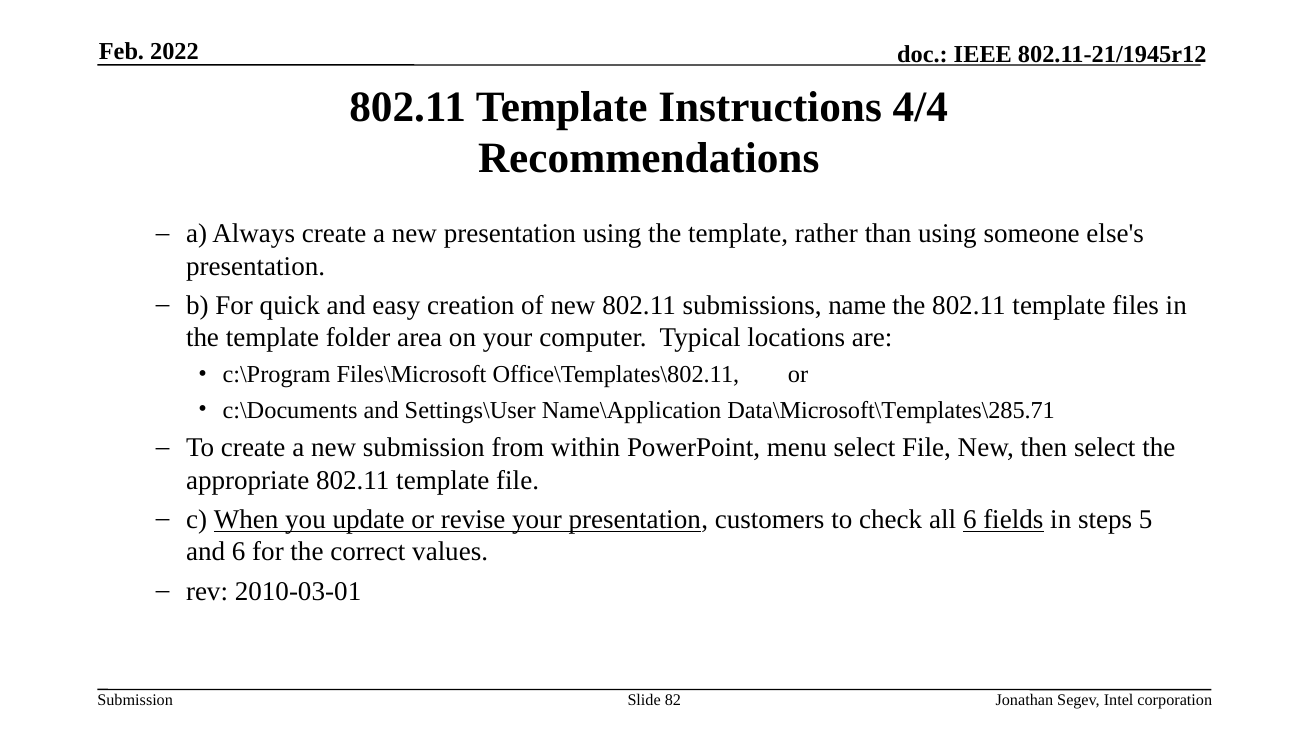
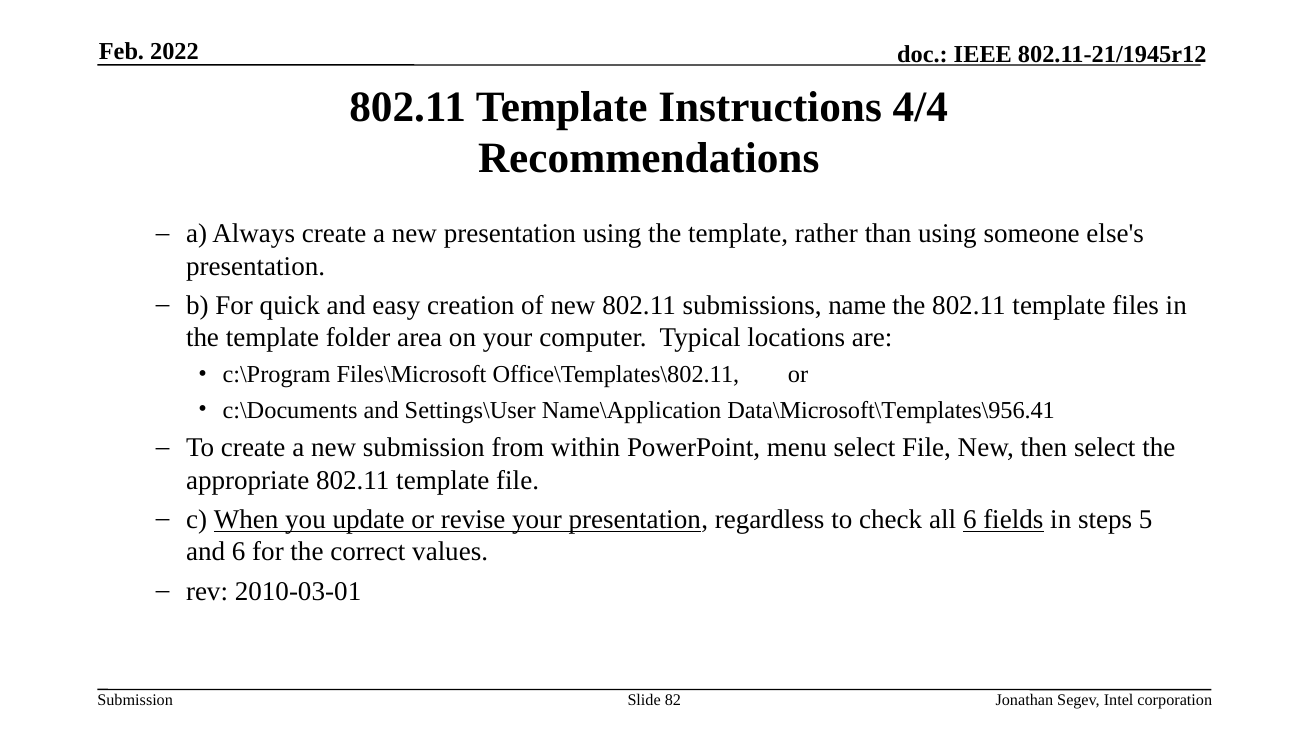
Data\Microsoft\Templates\285.71: Data\Microsoft\Templates\285.71 -> Data\Microsoft\Templates\956.41 (891, 410)
customers: customers -> regardless (770, 520)
